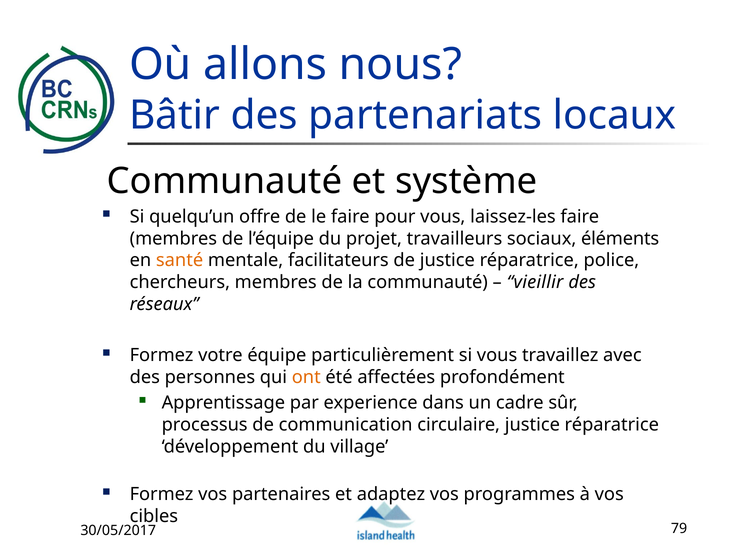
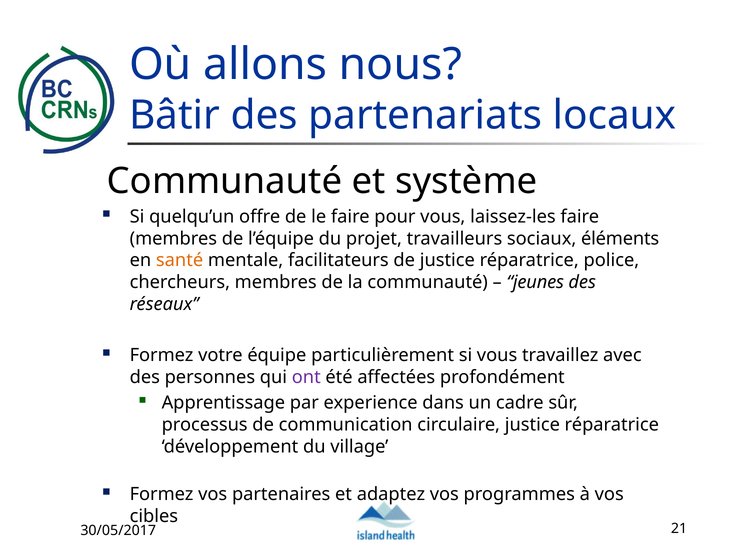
vieillir: vieillir -> jeunes (535, 282)
ont colour: orange -> purple (306, 377)
79: 79 -> 21 (679, 529)
